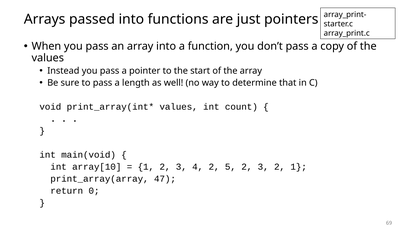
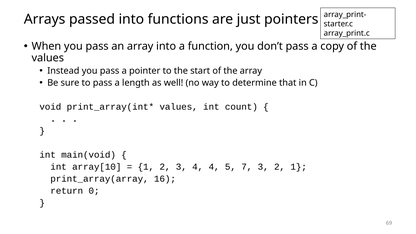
4 2: 2 -> 4 (214, 167)
5 2: 2 -> 7 (247, 167)
47: 47 -> 16 (165, 179)
